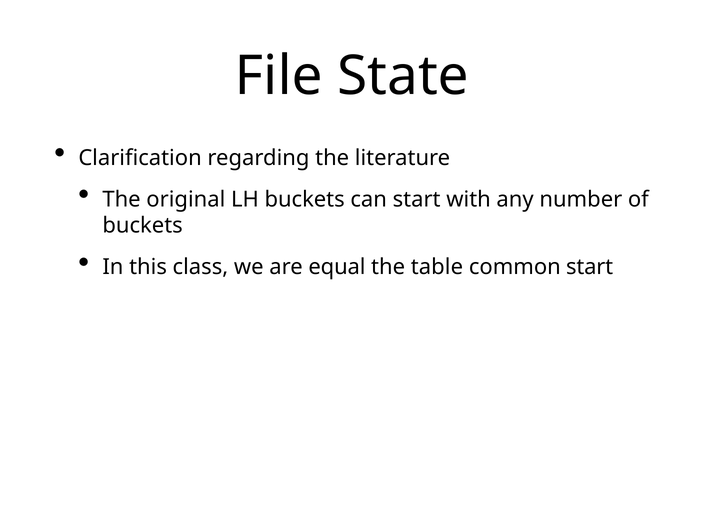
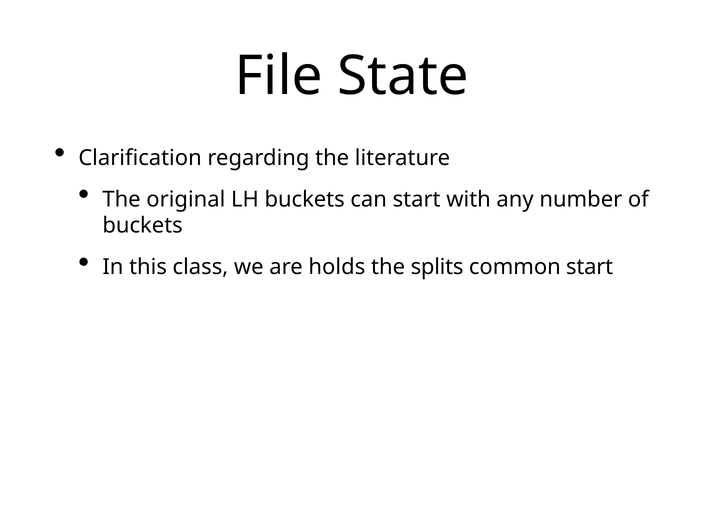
equal: equal -> holds (337, 267)
table: table -> splits (437, 267)
